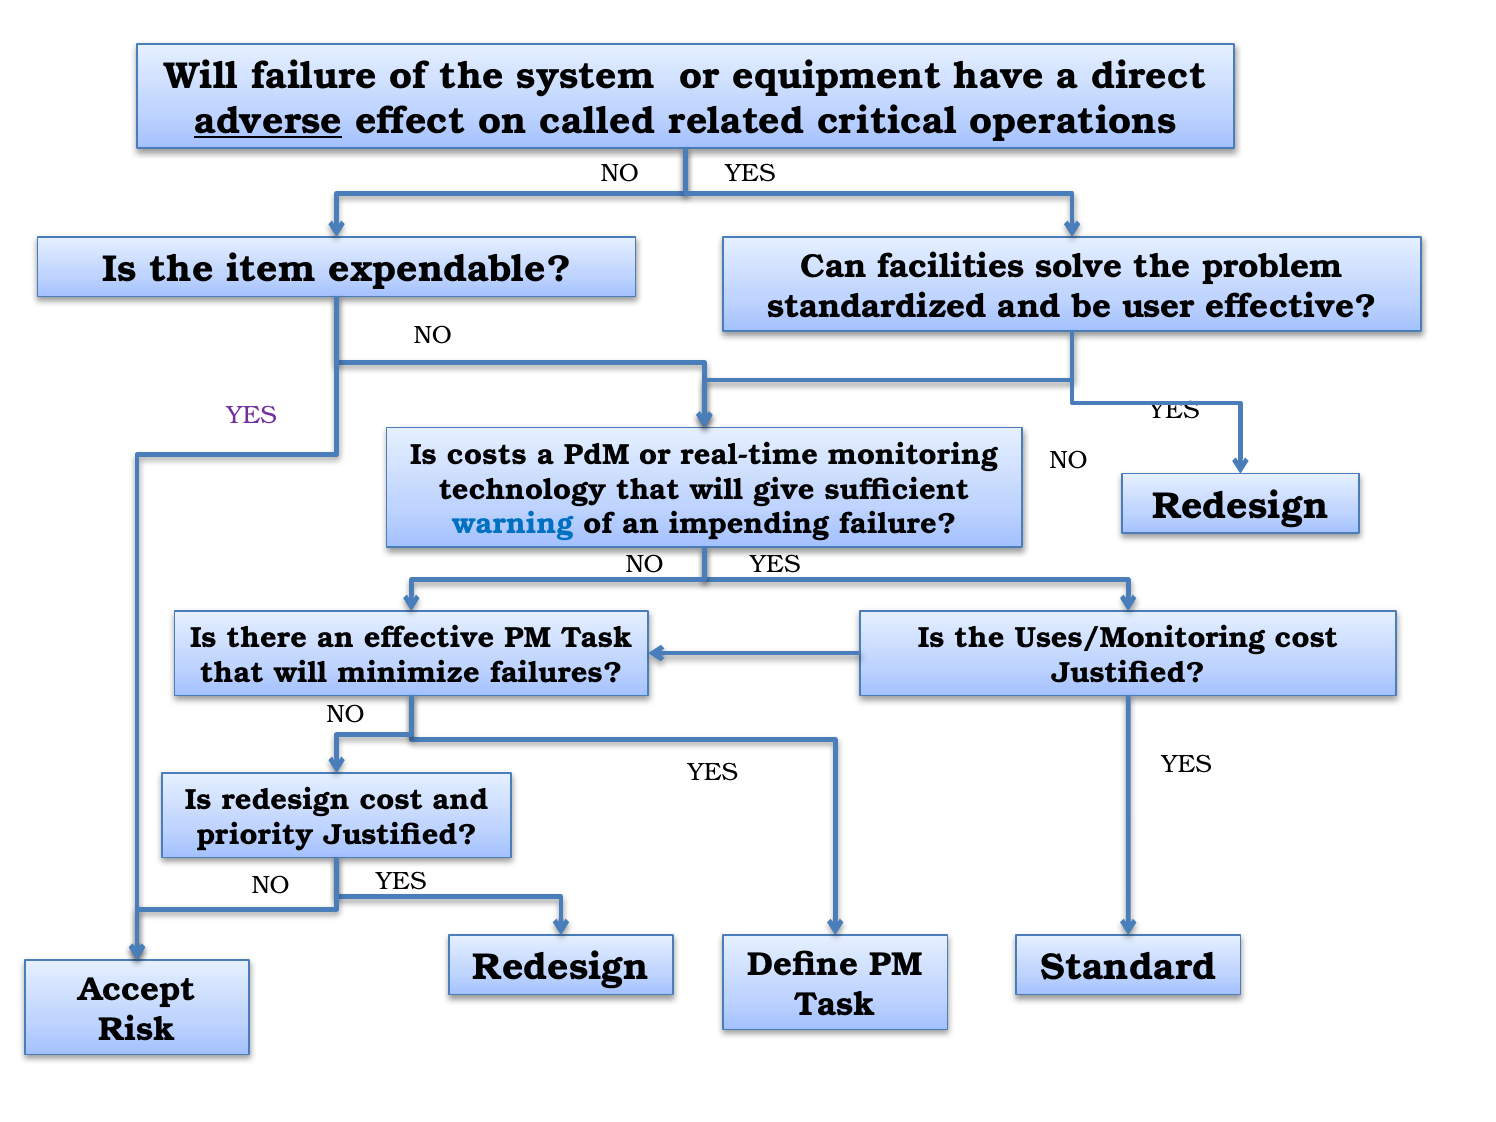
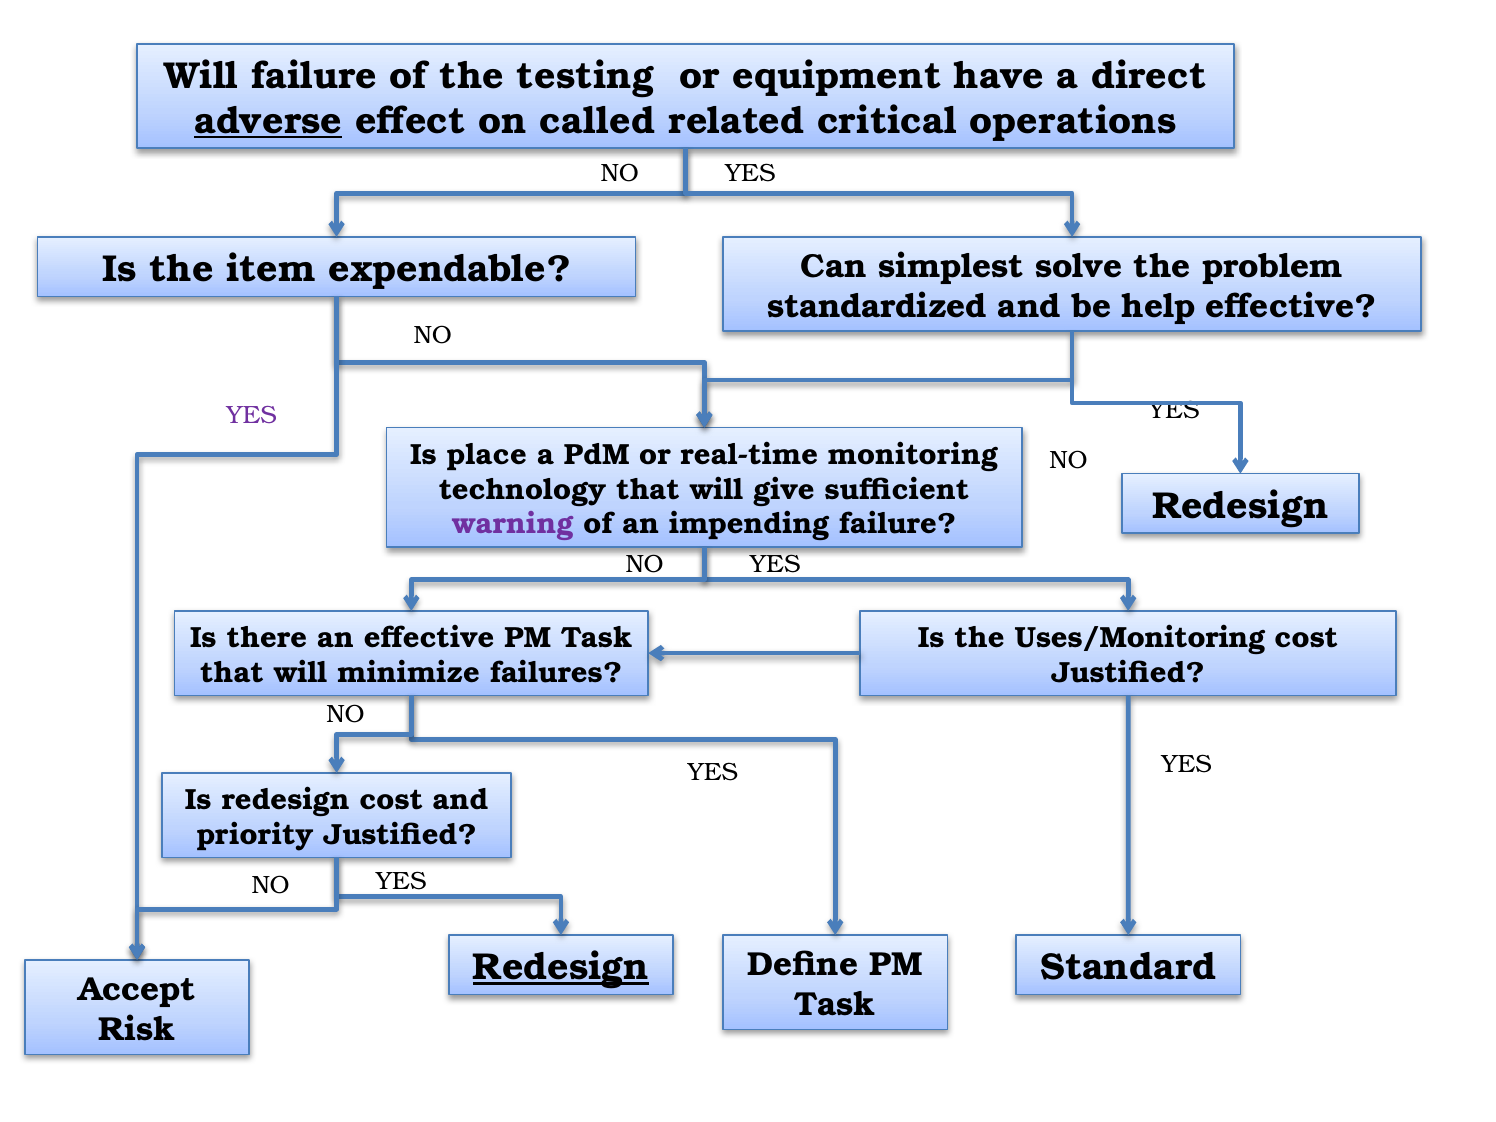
system: system -> testing (586, 76)
facilities: facilities -> simplest (951, 266)
user: user -> help (1159, 306)
costs: costs -> place (487, 455)
warning colour: blue -> purple (513, 524)
Redesign underline: none -> present (561, 967)
